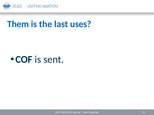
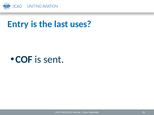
Them: Them -> Entry (18, 24)
